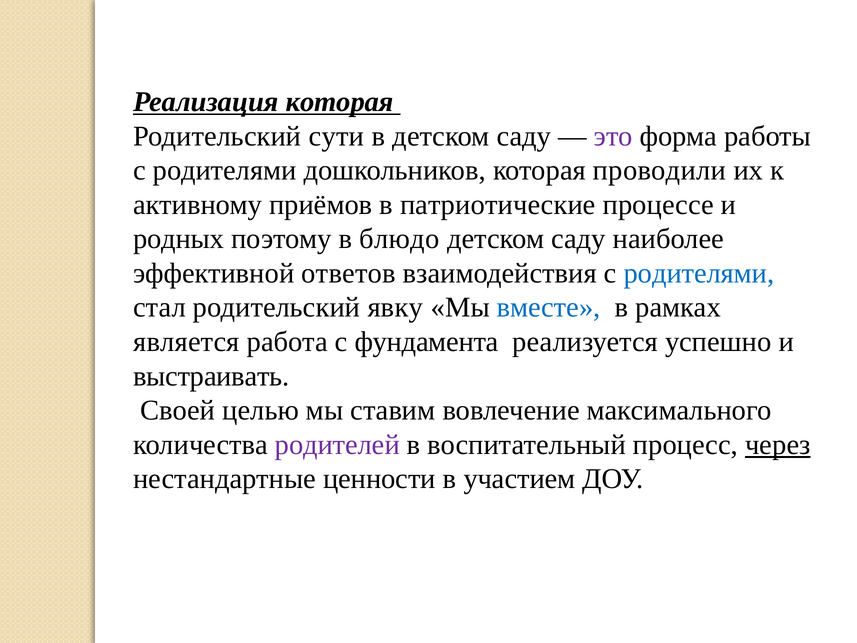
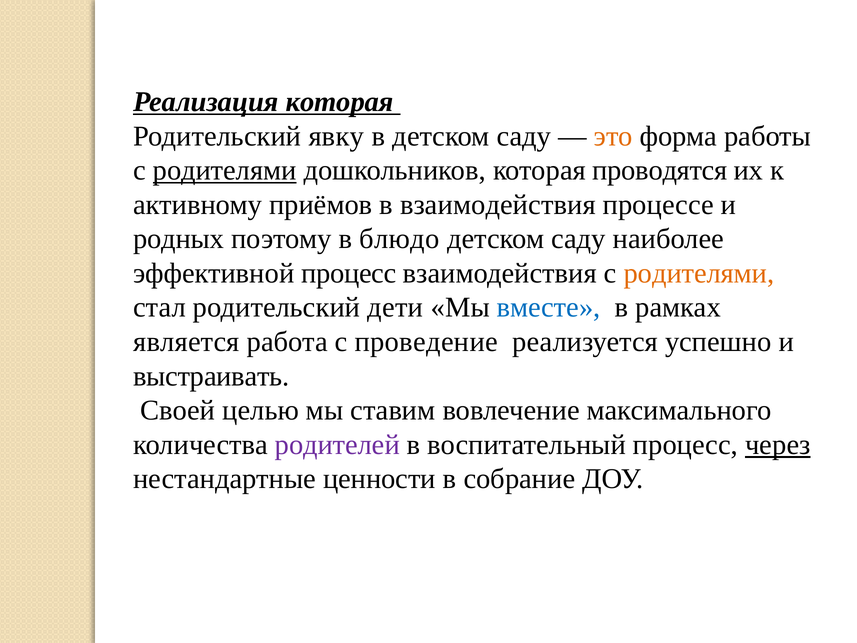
сути: сути -> явку (336, 136)
это colour: purple -> orange (613, 136)
родителями underline: none -> present (225, 170)
проводили: проводили -> проводятся (660, 170)
в патриотические: патриотические -> взаимодействия (498, 205)
эффективной ответов: ответов -> процесс (349, 273)
родителями colour: blue -> orange (699, 273)
явку: явку -> дети (395, 307)
фундамента: фундамента -> проведение (426, 342)
участием: участием -> собрание (519, 479)
